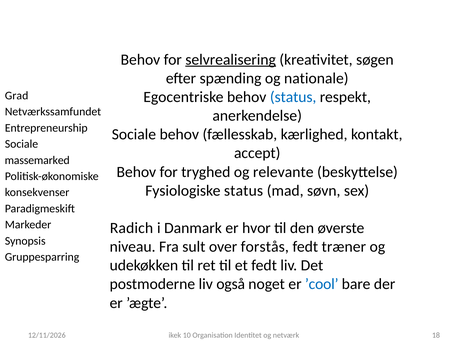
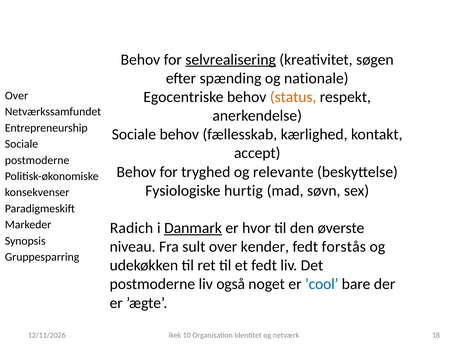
status colour: blue -> orange (293, 97)
Grad: Grad -> Over (17, 96)
massemarked: massemarked -> postmoderne (37, 160)
Fysiologiske status: status -> hurtig (244, 191)
Danmark underline: none -> present (193, 228)
forstås: forstås -> kender (265, 247)
træner: træner -> forstås (344, 247)
